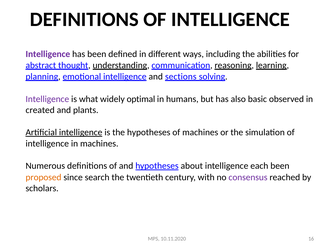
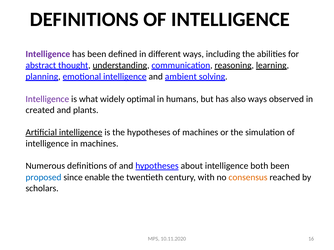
sections: sections -> ambient (181, 77)
also basic: basic -> ways (257, 99)
each: each -> both (259, 166)
proposed colour: orange -> blue (44, 178)
search: search -> enable (97, 178)
consensus colour: purple -> orange (248, 178)
